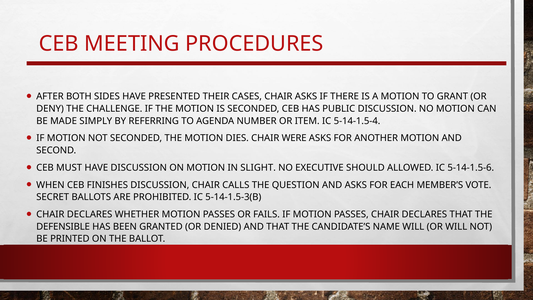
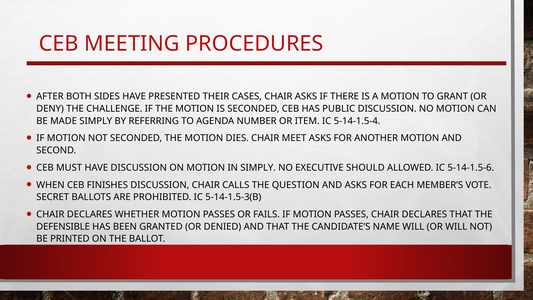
WERE: WERE -> MEET (294, 138)
IN SLIGHT: SLIGHT -> SIMPLY (258, 168)
